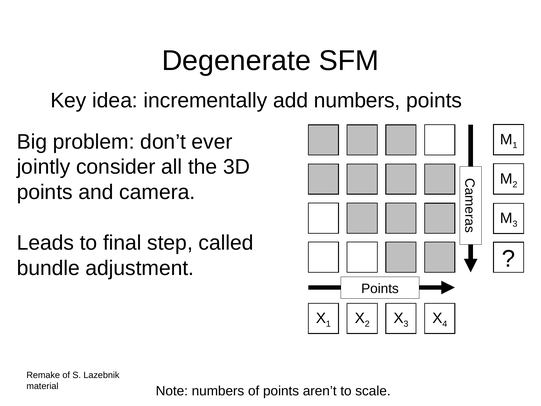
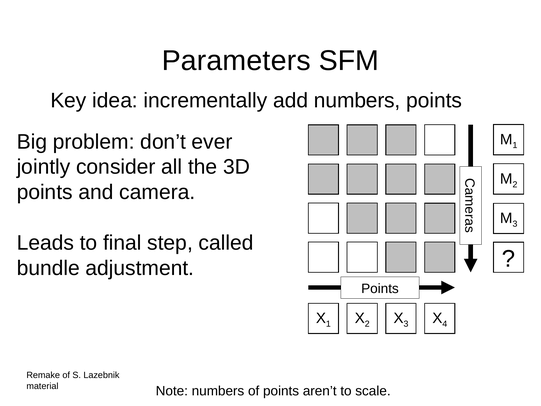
Degenerate: Degenerate -> Parameters (236, 61)
